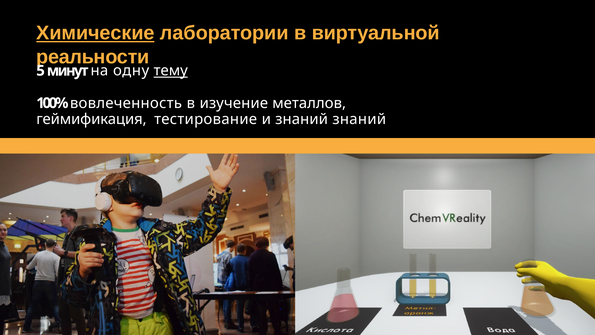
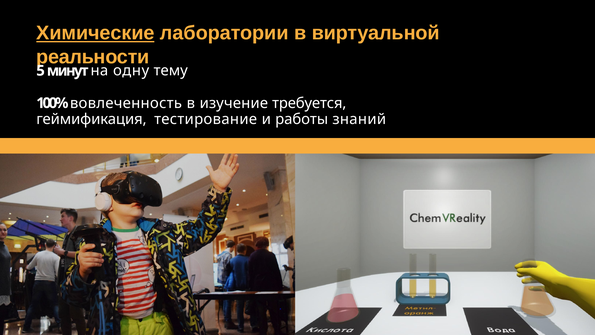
тему underline: present -> none (171, 71)
металлов: металлов -> требуется (309, 103)
и знаний: знаний -> работы (302, 119)
